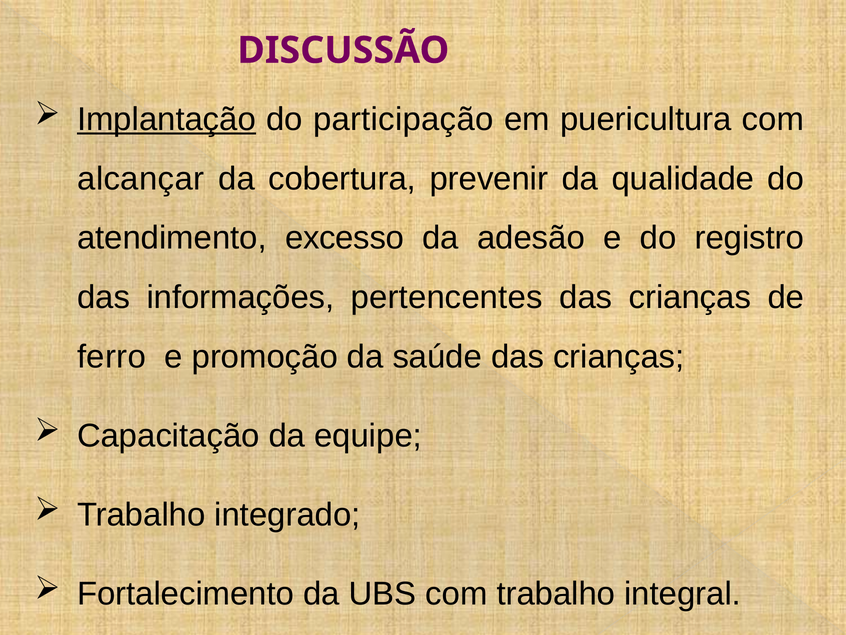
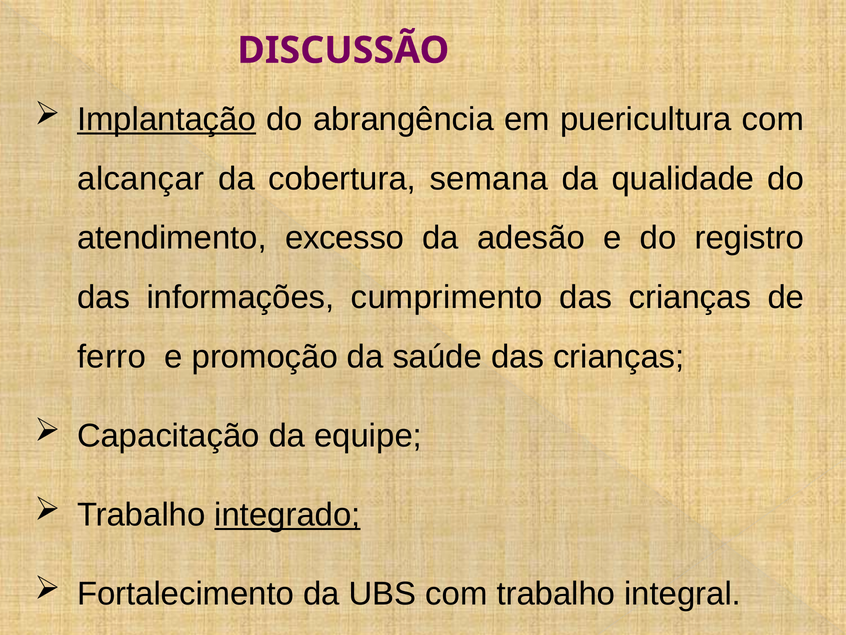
participação: participação -> abrangência (403, 119)
prevenir: prevenir -> semana (489, 179)
pertencentes: pertencentes -> cumprimento (447, 297)
integrado underline: none -> present (287, 514)
